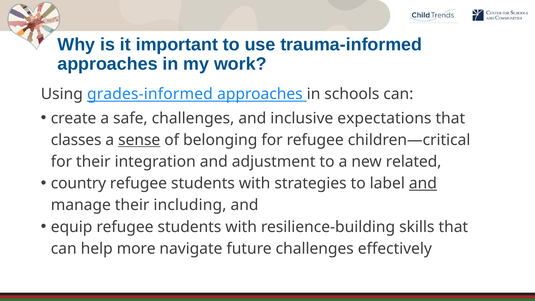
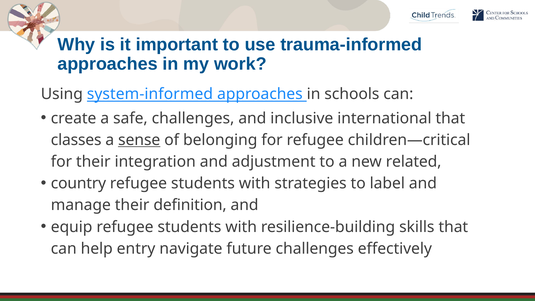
grades-informed: grades-informed -> system-informed (150, 94)
expectations: expectations -> international (384, 118)
and underline: present -> none (423, 183)
including: including -> definition (190, 205)
more: more -> entry (136, 249)
